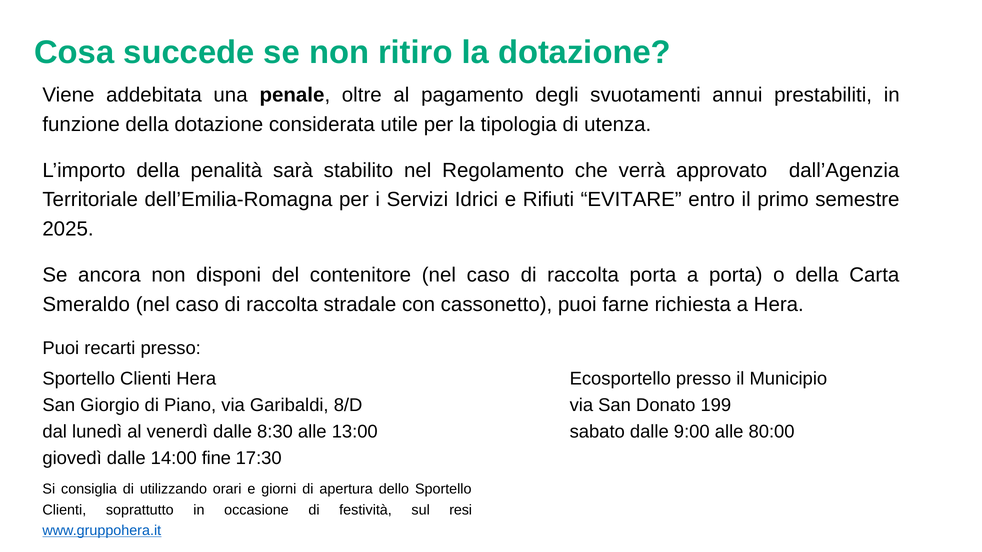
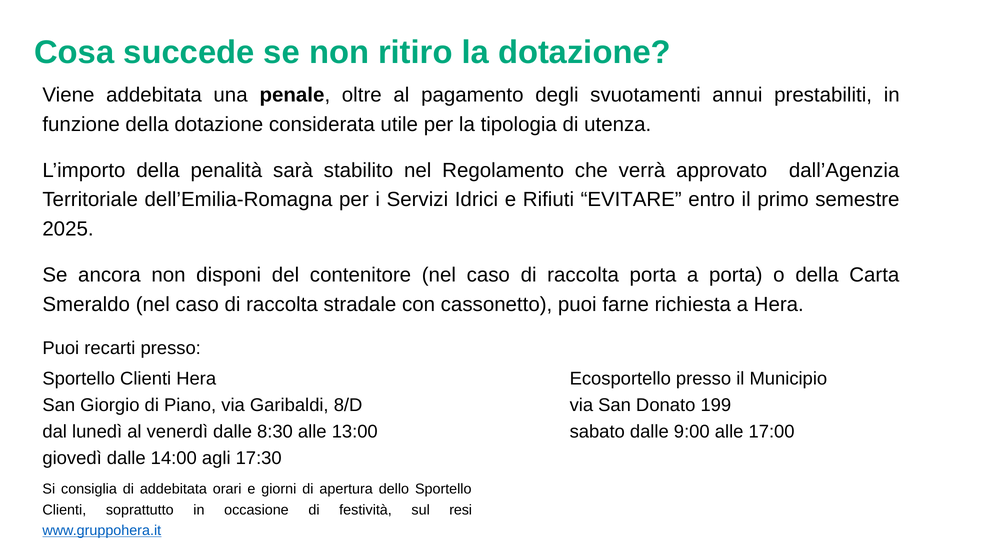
80:00: 80:00 -> 17:00 (772, 432)
fine: fine -> agli (216, 459)
di utilizzando: utilizzando -> addebitata (173, 490)
